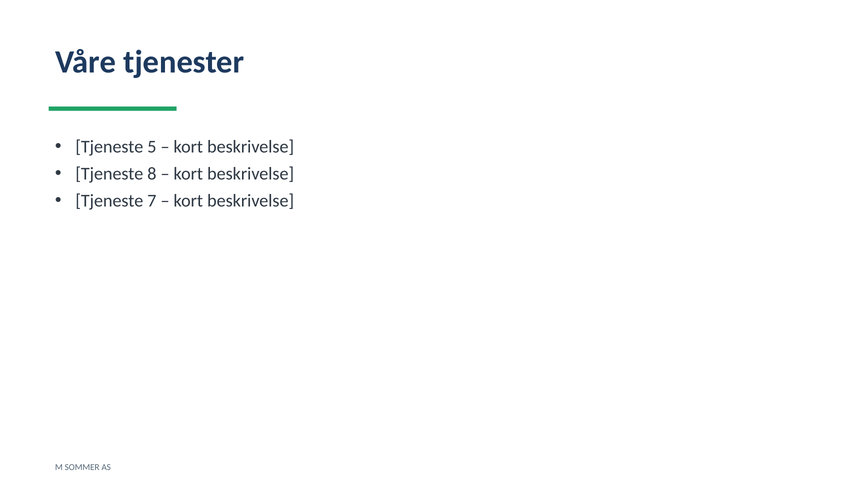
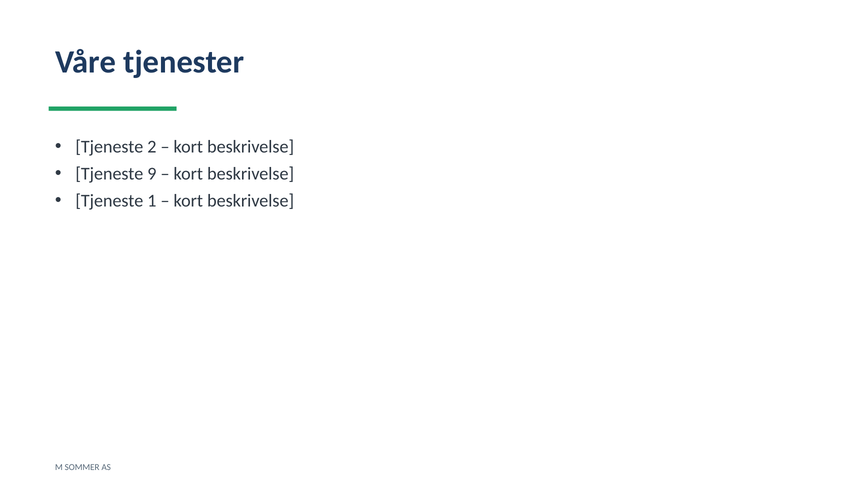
5: 5 -> 2 (152, 147)
8: 8 -> 9 (152, 174)
7: 7 -> 1 (152, 201)
